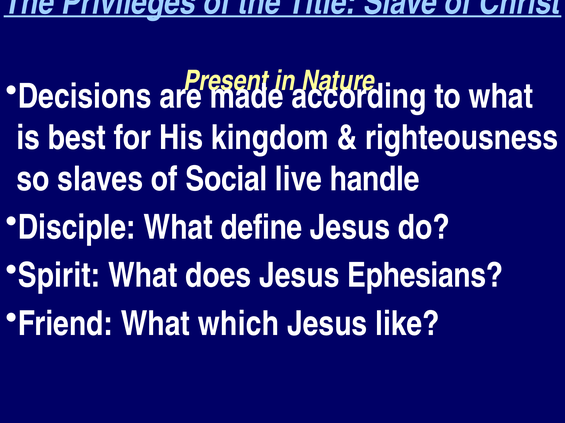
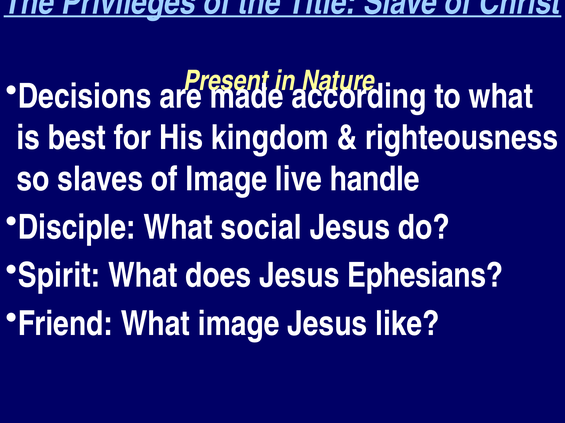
of Social: Social -> Image (226, 179)
define: define -> social (261, 228)
What which: which -> image (239, 324)
